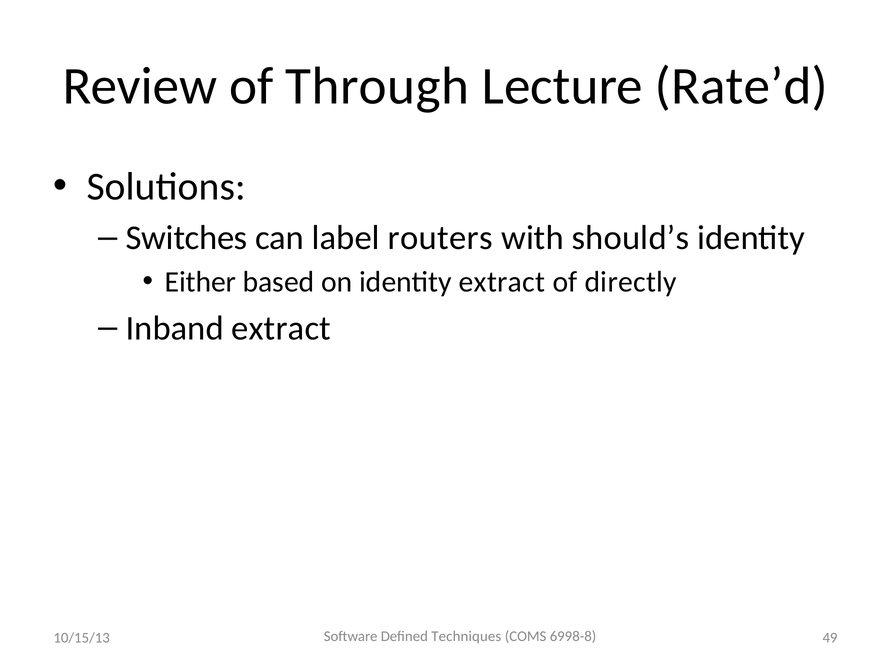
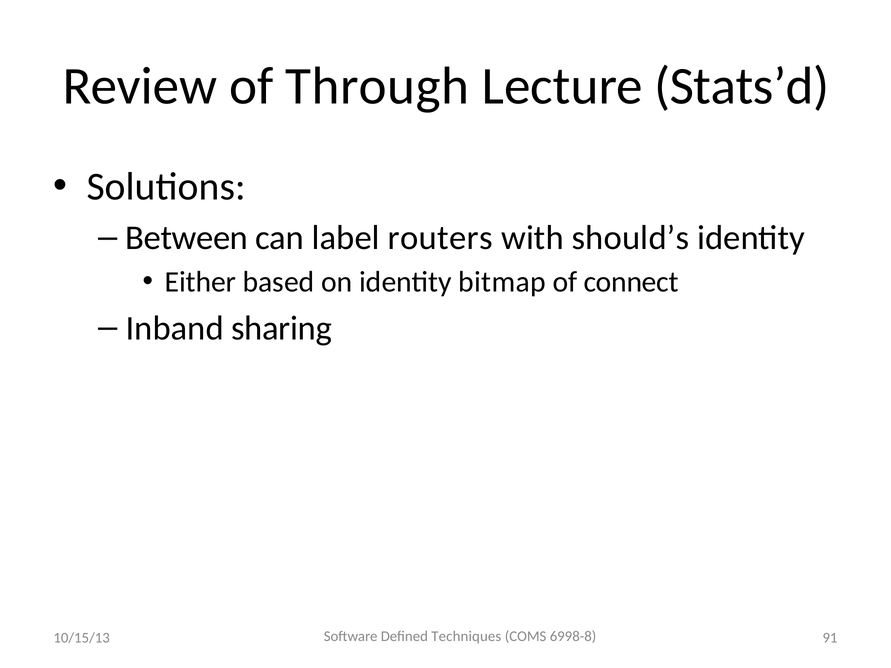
Rate’d: Rate’d -> Stats’d (742, 86)
Switches: Switches -> Between (187, 238)
identity extract: extract -> bitmap (502, 282)
directly: directly -> connect (631, 282)
Inband extract: extract -> sharing (281, 328)
49: 49 -> 91 (830, 638)
